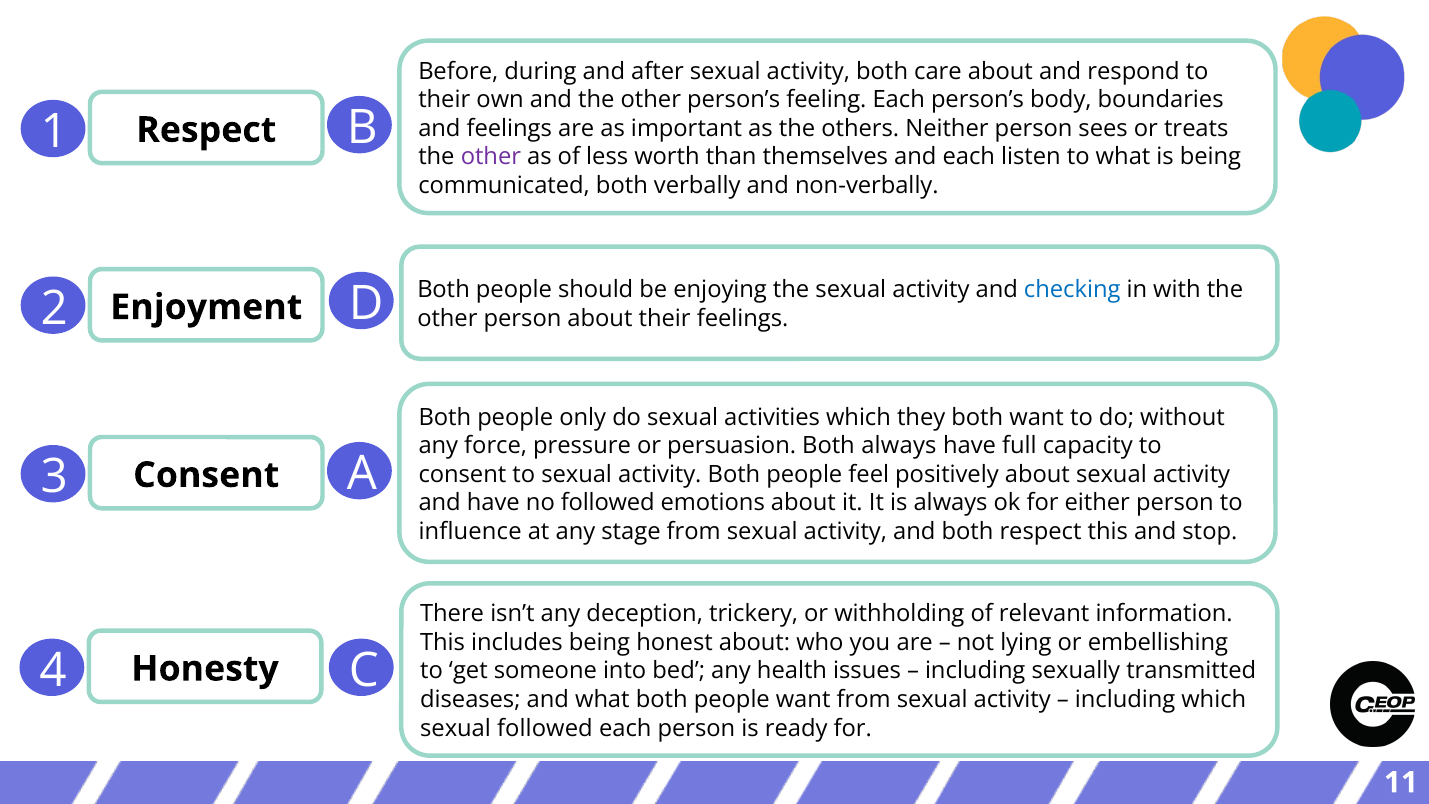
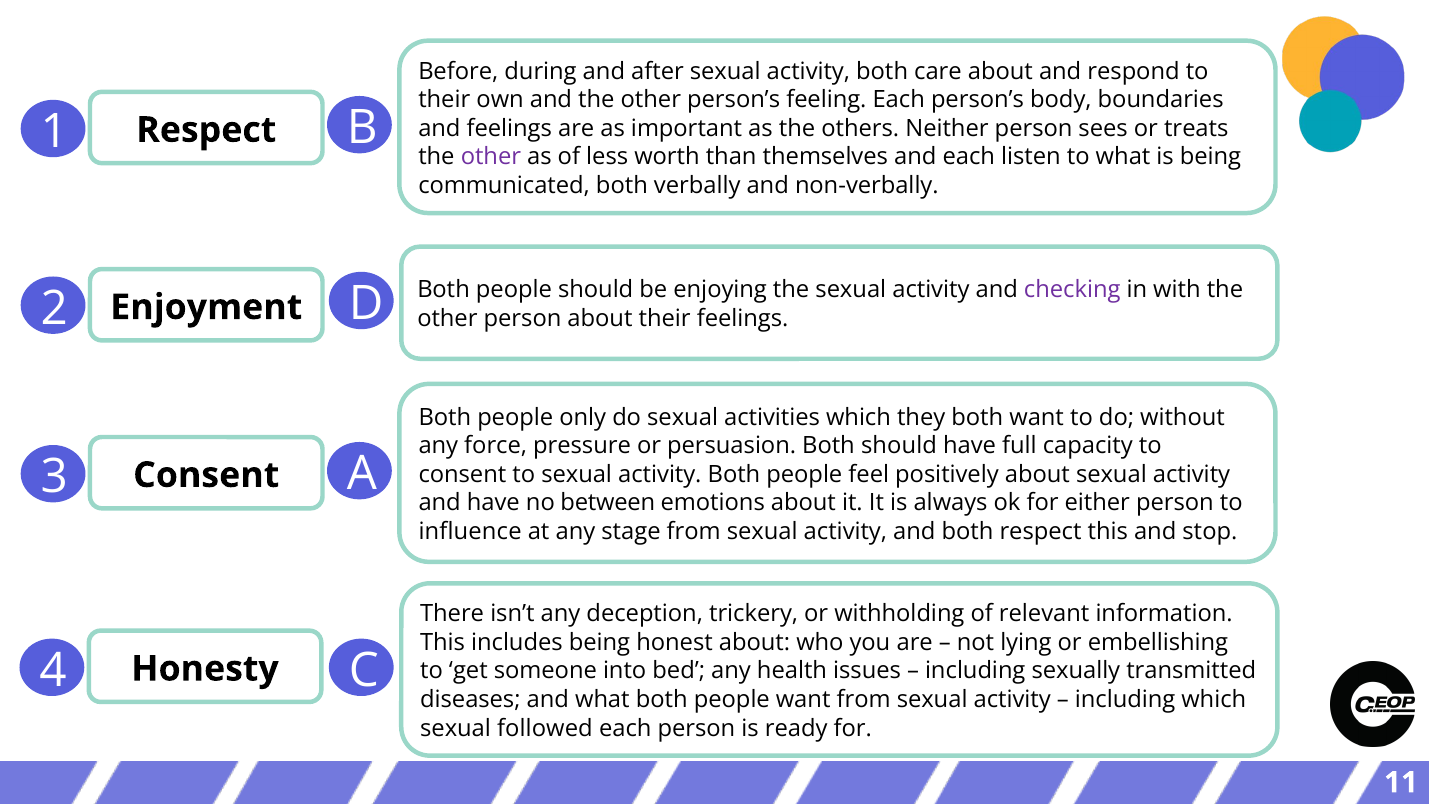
checking colour: blue -> purple (1072, 290)
Both always: always -> should (899, 446)
no followed: followed -> between (608, 503)
